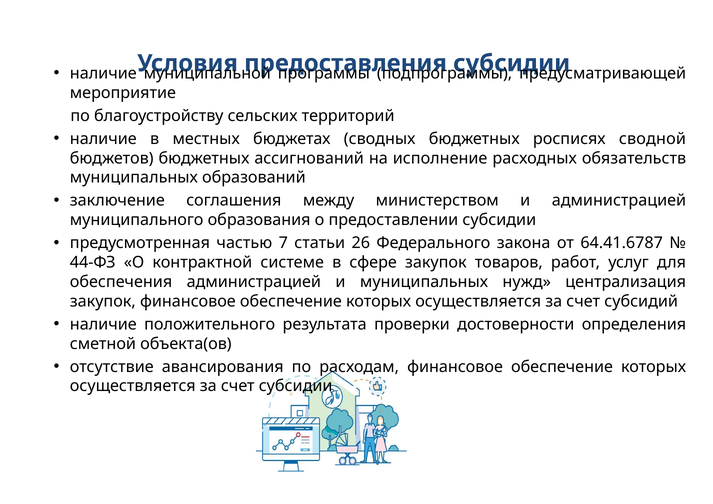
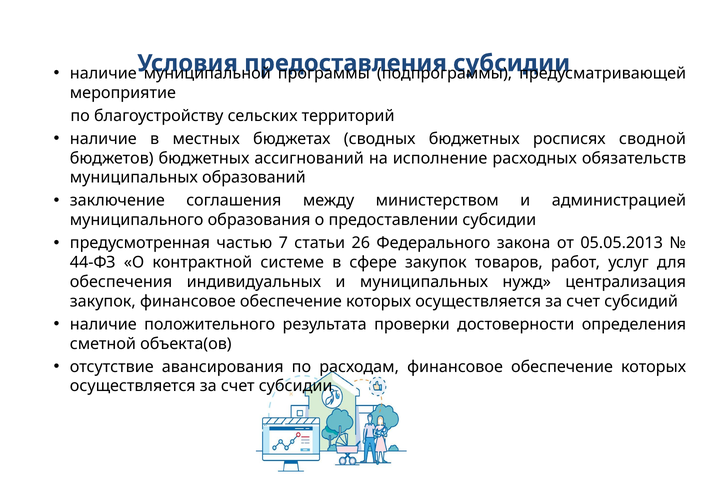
64.41.6787: 64.41.6787 -> 05.05.2013 (622, 243)
обеспечения администрацией: администрацией -> индивидуальных (254, 282)
